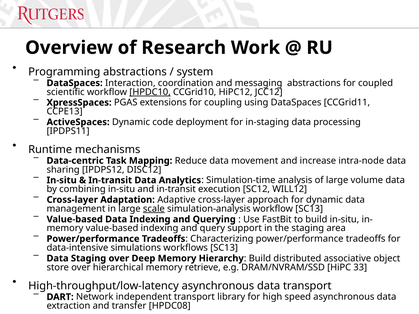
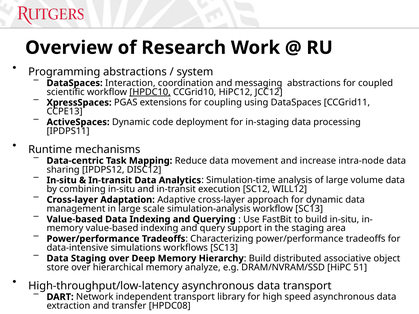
scale underline: present -> none (154, 209)
retrieve: retrieve -> analyze (203, 267)
33: 33 -> 51 (360, 267)
